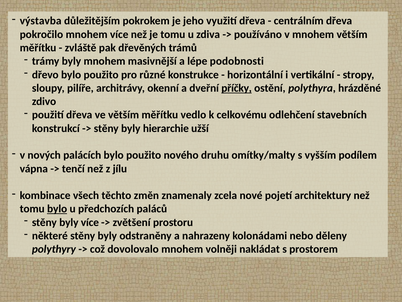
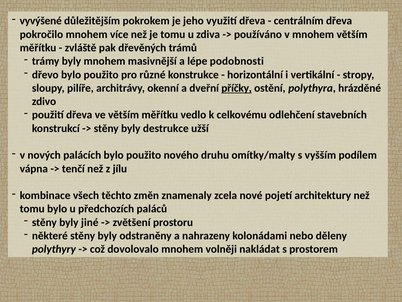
výstavba: výstavba -> vyvýšené (41, 21)
hierarchie: hierarchie -> destrukce (166, 128)
bylo underline: present -> none (57, 209)
byly více: více -> jiné (90, 222)
